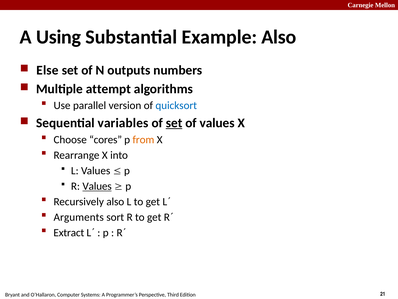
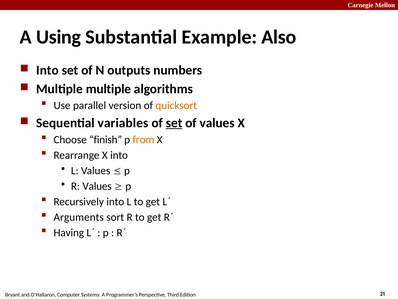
Else: Else -> Into (47, 70)
Multiple attempt: attempt -> multiple (109, 89)
quicksort colour: blue -> orange (176, 105)
cores: cores -> finish (106, 139)
Values underline: present -> none (97, 186)
Recursively also: also -> into (115, 201)
Extract: Extract -> Having (69, 232)
